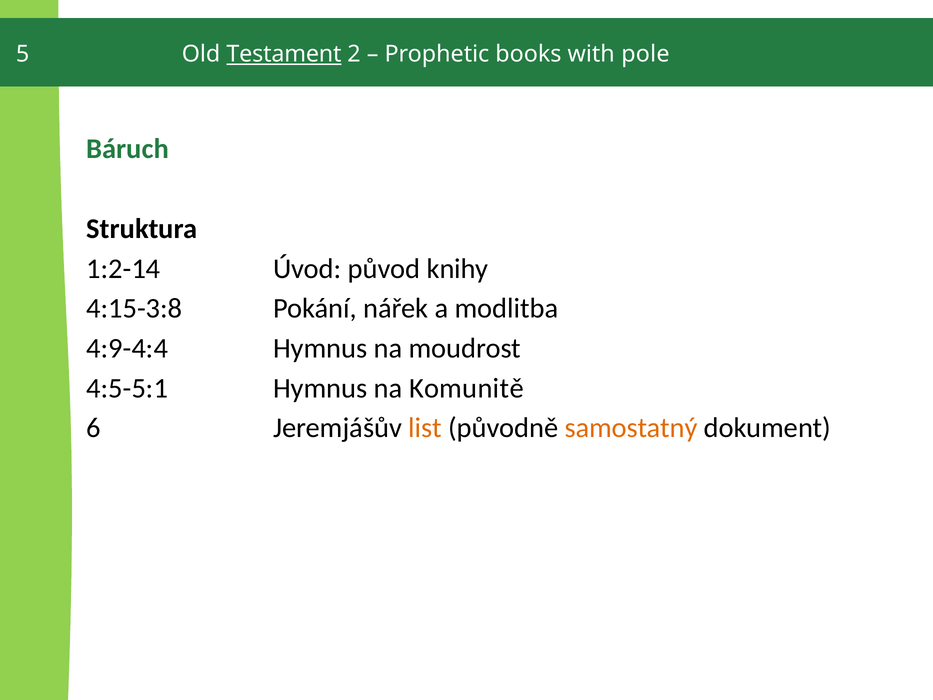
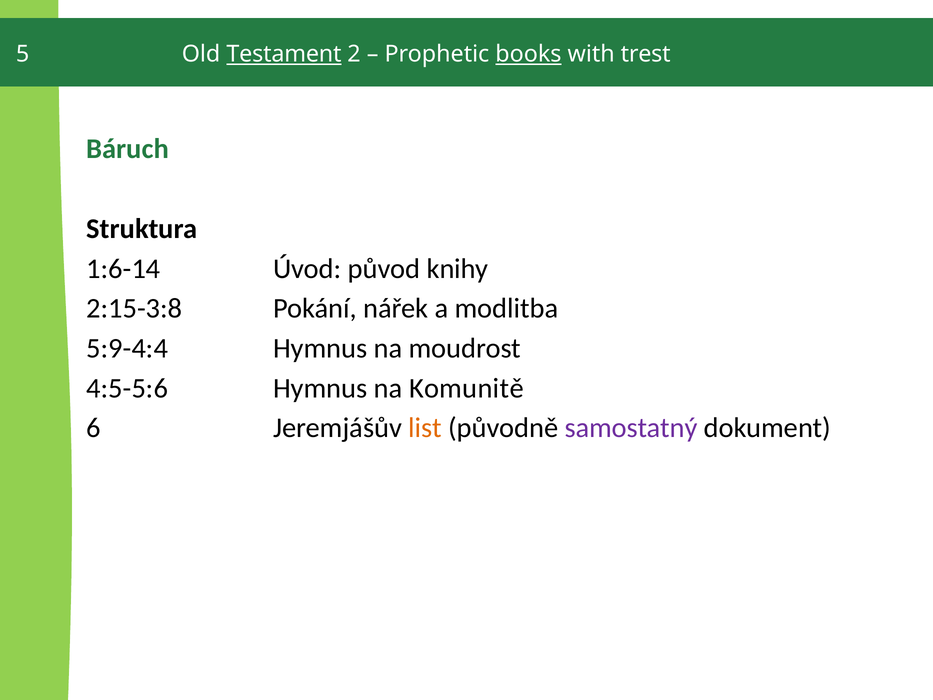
books underline: none -> present (528, 54)
pole: pole -> trest (646, 54)
1:2-14: 1:2-14 -> 1:6-14 (123, 269)
4:15-3:8: 4:15-3:8 -> 2:15-3:8 (134, 308)
4:9-4:4: 4:9-4:4 -> 5:9-4:4 (127, 348)
4:5-5:1: 4:5-5:1 -> 4:5-5:6 (127, 388)
samostatný colour: orange -> purple (631, 428)
